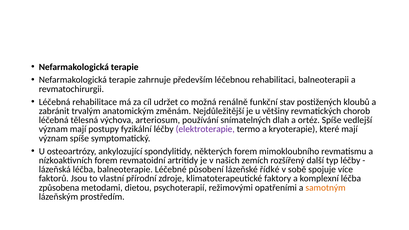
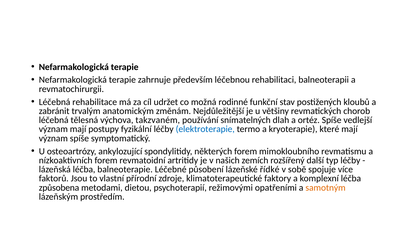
renálně: renálně -> rodinné (233, 102)
arteriosum: arteriosum -> takzvaném (158, 120)
elektroterapie colour: purple -> blue (205, 129)
